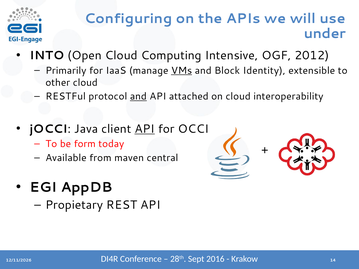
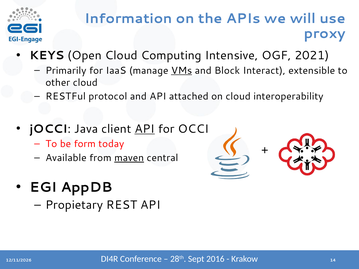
Configuring: Configuring -> Information (128, 19)
under: under -> proxy (325, 34)
INTO: INTO -> KEYS (47, 56)
2012: 2012 -> 2021 (312, 56)
Identity: Identity -> Interact (264, 71)
and underline: present -> none (138, 97)
maven underline: none -> present (129, 158)
